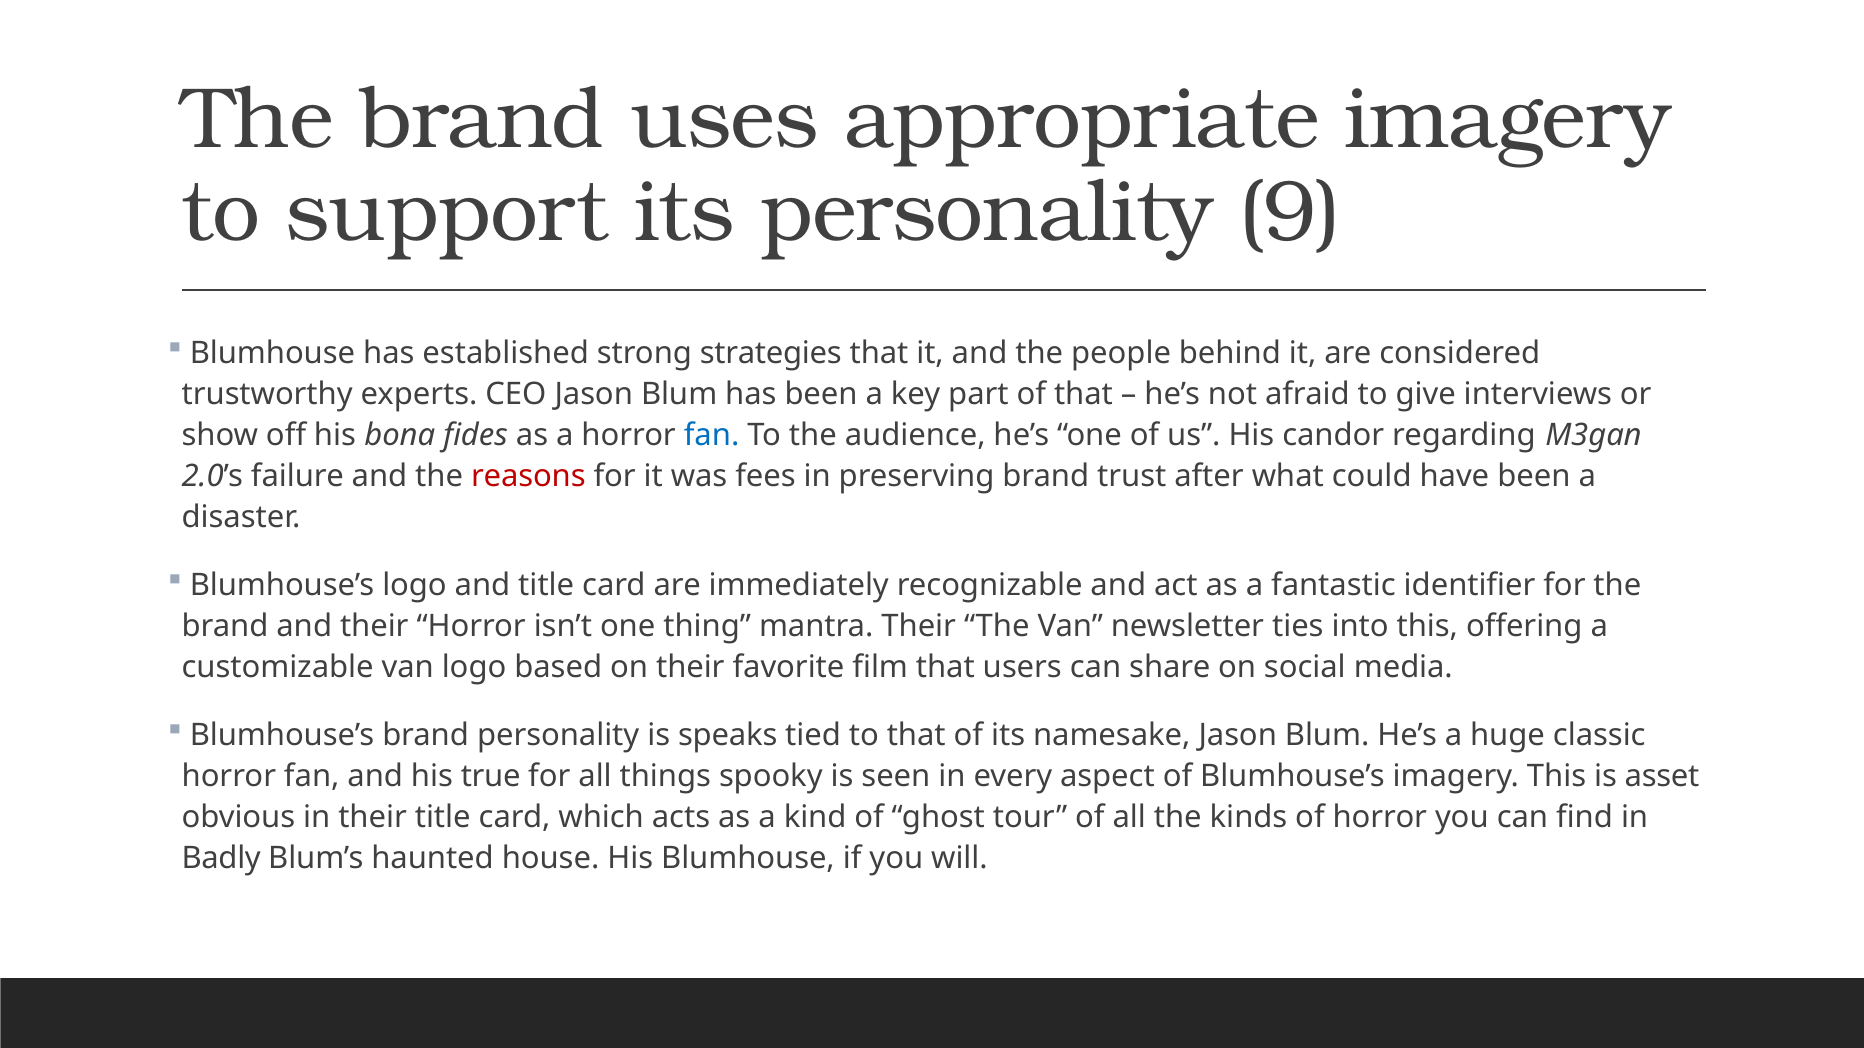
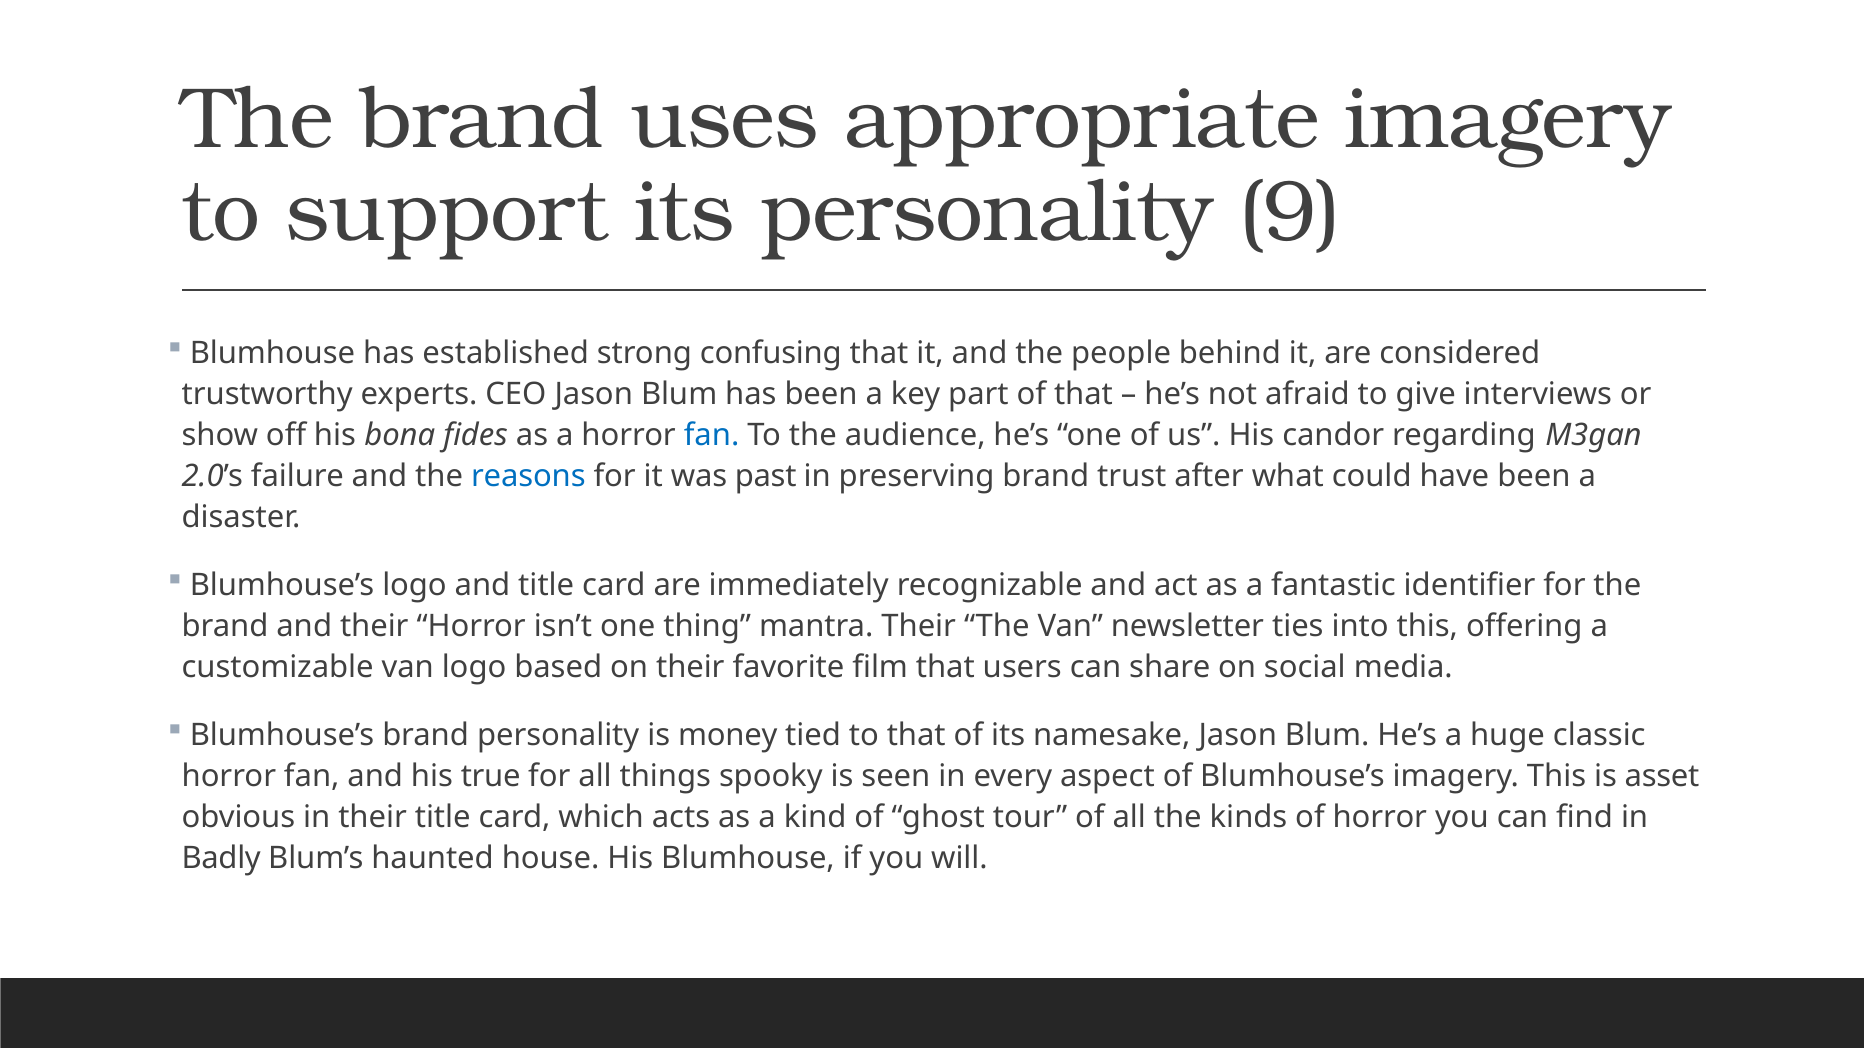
strategies: strategies -> confusing (771, 354)
reasons colour: red -> blue (528, 477)
fees: fees -> past (766, 477)
speaks: speaks -> money (728, 736)
